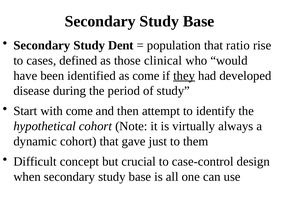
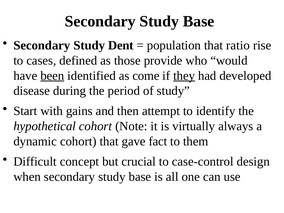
clinical: clinical -> provide (163, 60)
been underline: none -> present (52, 76)
with come: come -> gains (79, 111)
just: just -> fact (158, 141)
